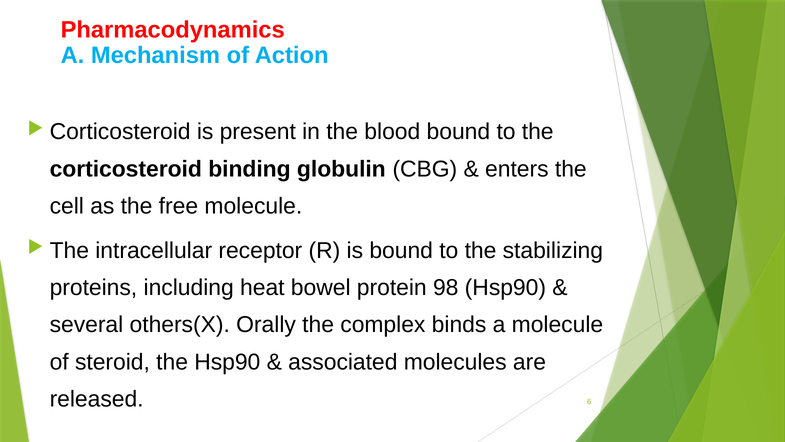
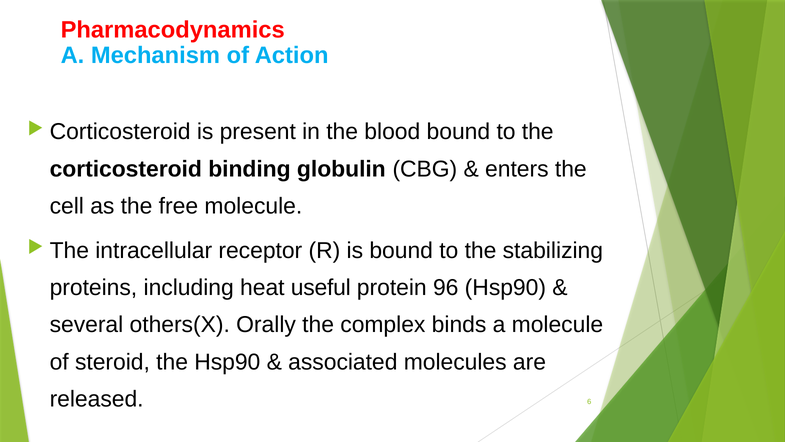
bowel: bowel -> useful (321, 287)
98: 98 -> 96 (446, 287)
